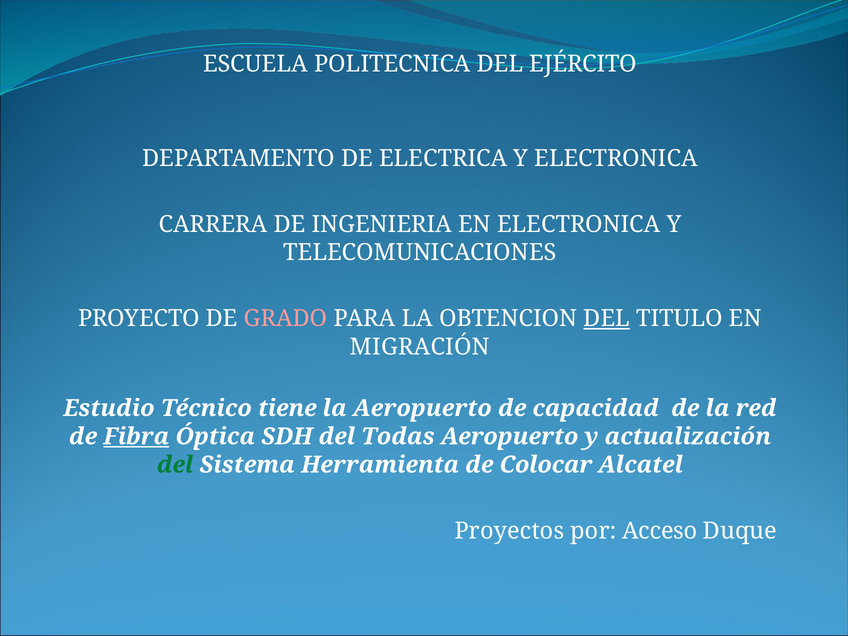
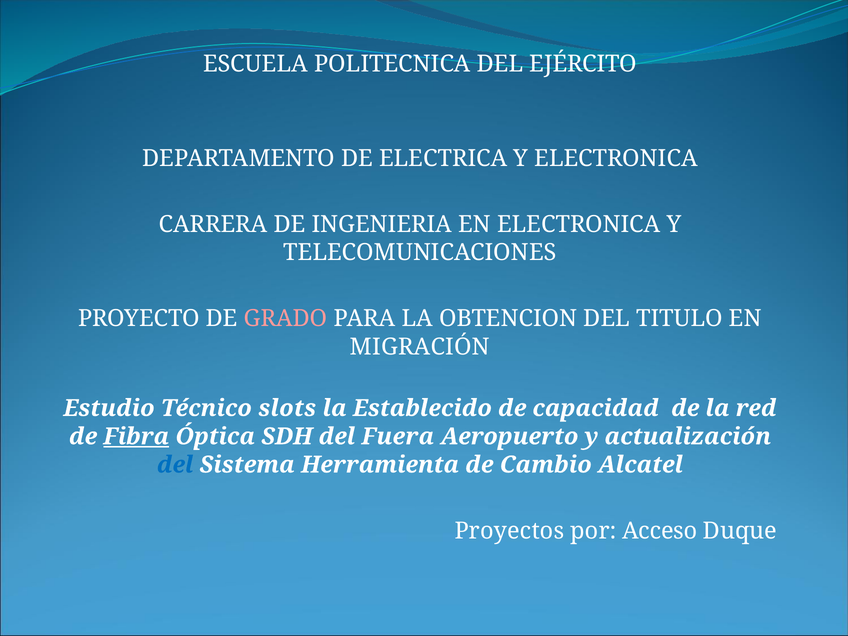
DEL underline: present -> none (607, 319)
tiene: tiene -> slots (287, 408)
la Aeropuerto: Aeropuerto -> Establecido (422, 408)
Todas: Todas -> Fuera (398, 436)
del colour: green -> blue (175, 465)
Colocar: Colocar -> Cambio (546, 465)
